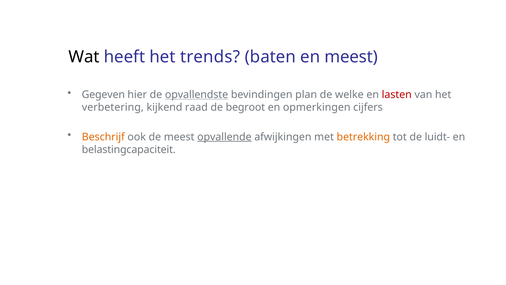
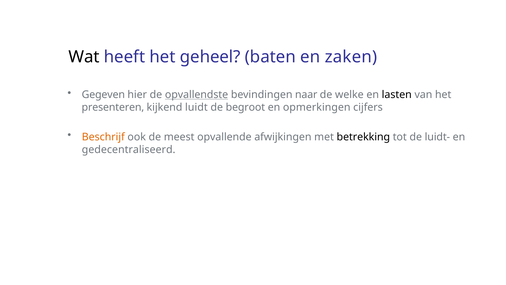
trends: trends -> geheel (210, 57)
en meest: meest -> zaken (351, 57)
plan: plan -> naar (306, 95)
lasten colour: red -> black (397, 95)
verbetering: verbetering -> presenteren (113, 107)
raad: raad -> luidt (196, 107)
opvallende underline: present -> none (224, 137)
betrekking colour: orange -> black (363, 137)
belastingcapaciteit: belastingcapaciteit -> gedecentraliseerd (129, 149)
